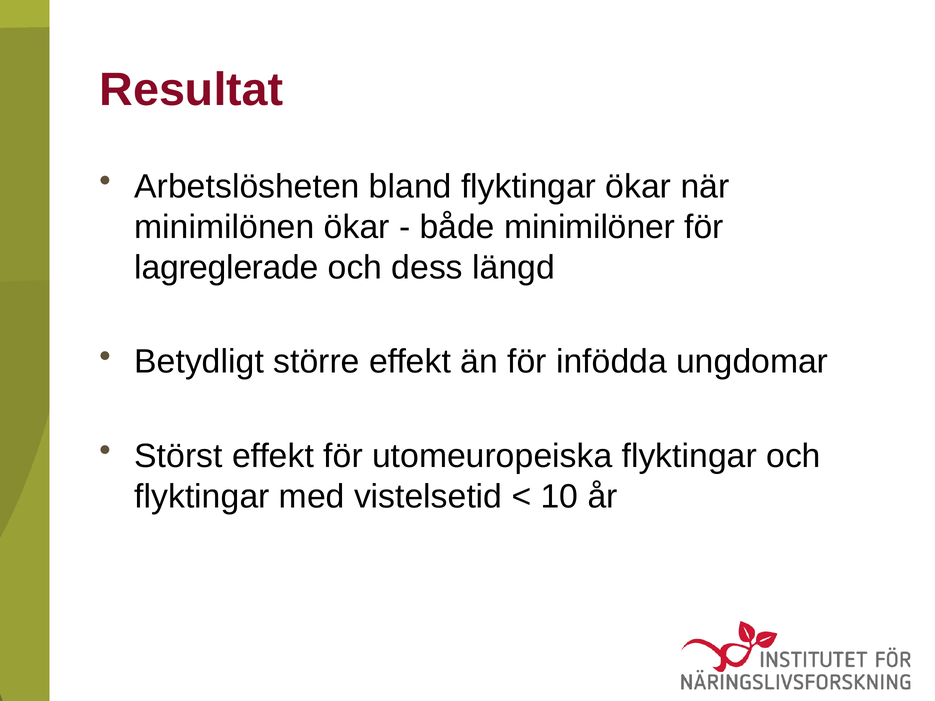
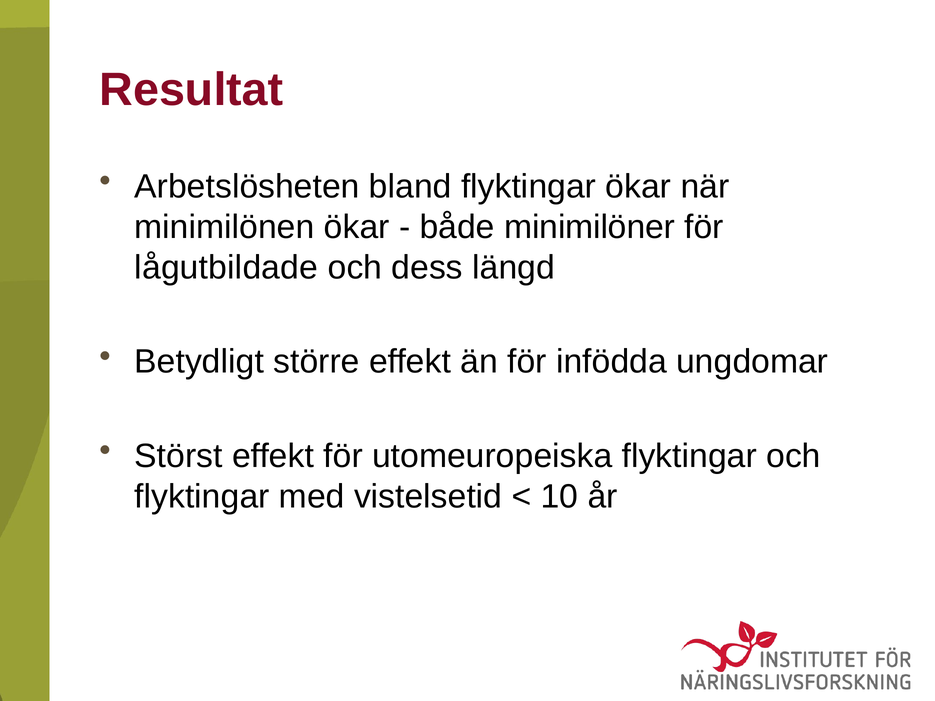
lagreglerade: lagreglerade -> lågutbildade (226, 268)
